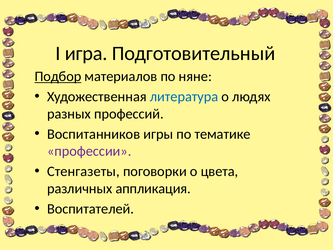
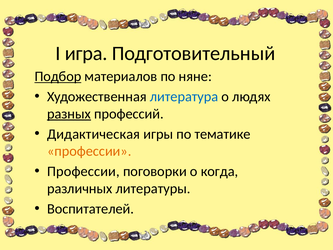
разных underline: none -> present (69, 114)
Воспитанников: Воспитанников -> Дидактическая (94, 134)
профессии colour: purple -> orange (89, 151)
Стенгазеты: Стенгазеты -> Профессии (83, 171)
цвета: цвета -> когда (219, 171)
аппликация: аппликация -> литературы (153, 188)
